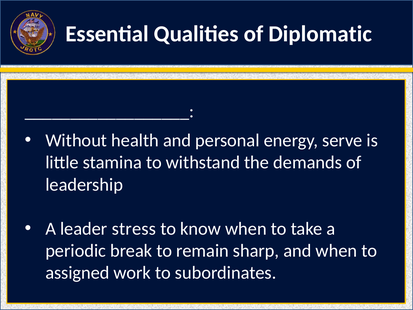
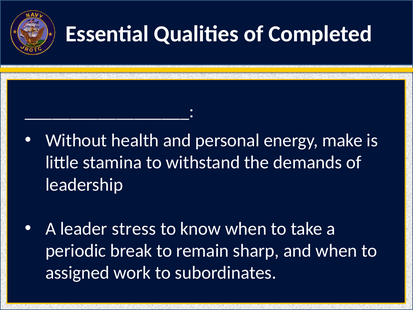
Diplomatic: Diplomatic -> Completed (320, 34)
serve: serve -> make (342, 140)
